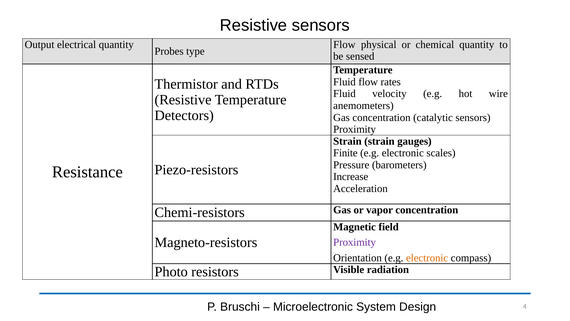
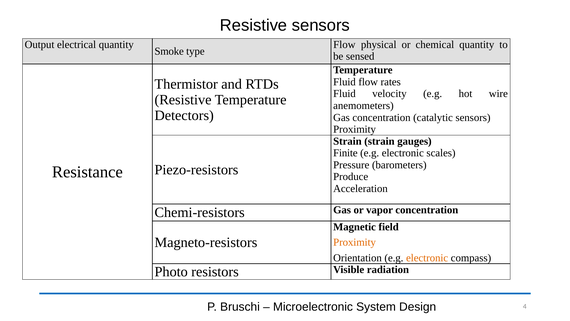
Probes: Probes -> Smoke (169, 51)
Increase: Increase -> Produce (351, 177)
Proximity colour: purple -> orange (355, 242)
